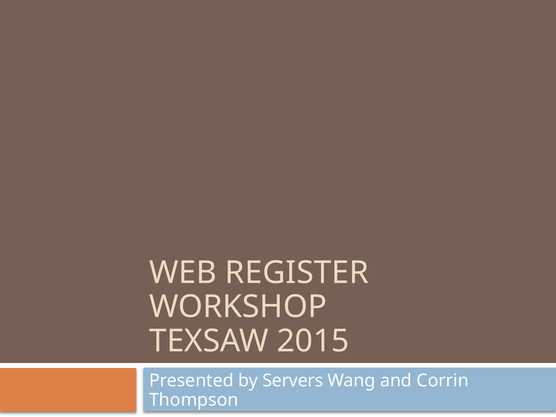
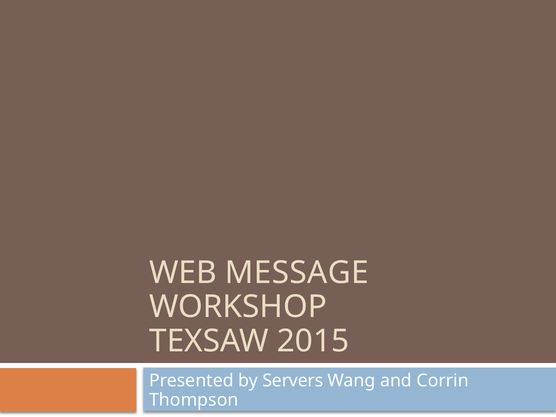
REGISTER: REGISTER -> MESSAGE (297, 273)
